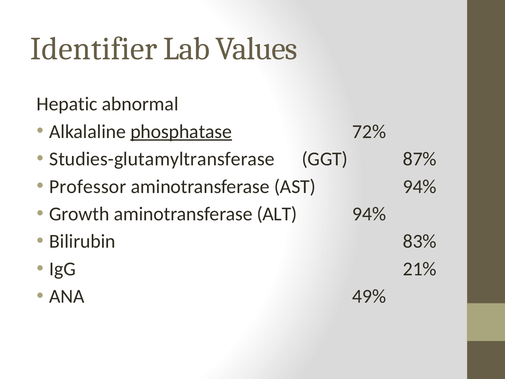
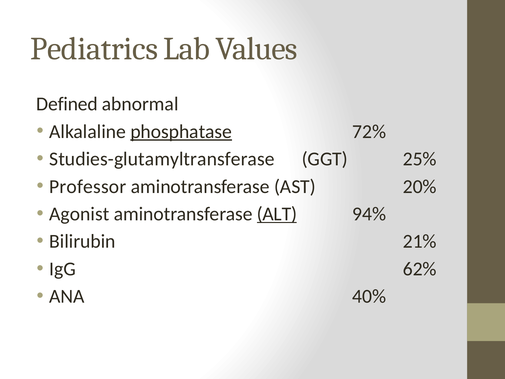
Identifier: Identifier -> Pediatrics (94, 49)
Hepatic: Hepatic -> Defined (67, 104)
87%: 87% -> 25% (420, 159)
AST 94%: 94% -> 20% (420, 186)
Growth: Growth -> Agonist (79, 214)
ALT underline: none -> present (277, 214)
83%: 83% -> 21% (420, 241)
21%: 21% -> 62% (420, 269)
49%: 49% -> 40% (369, 296)
